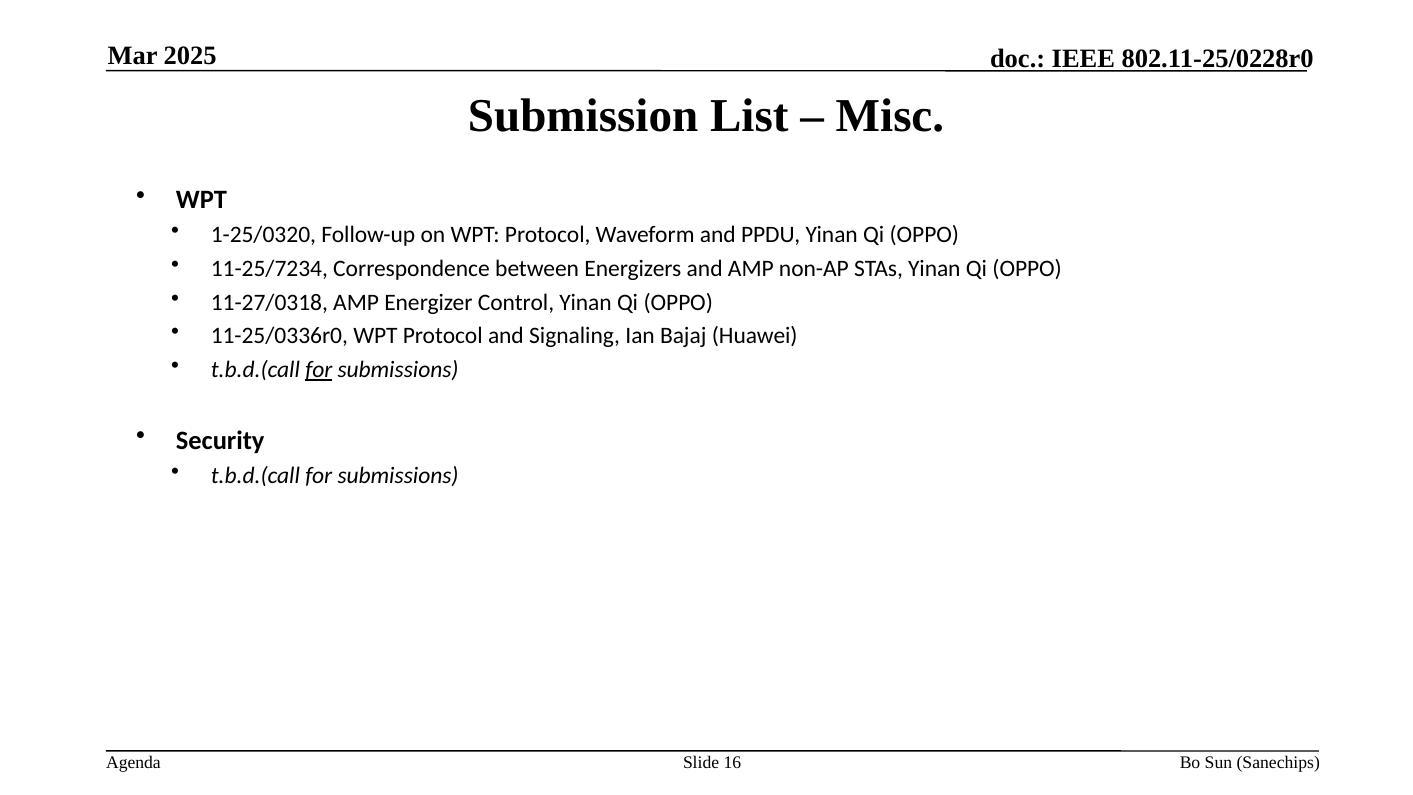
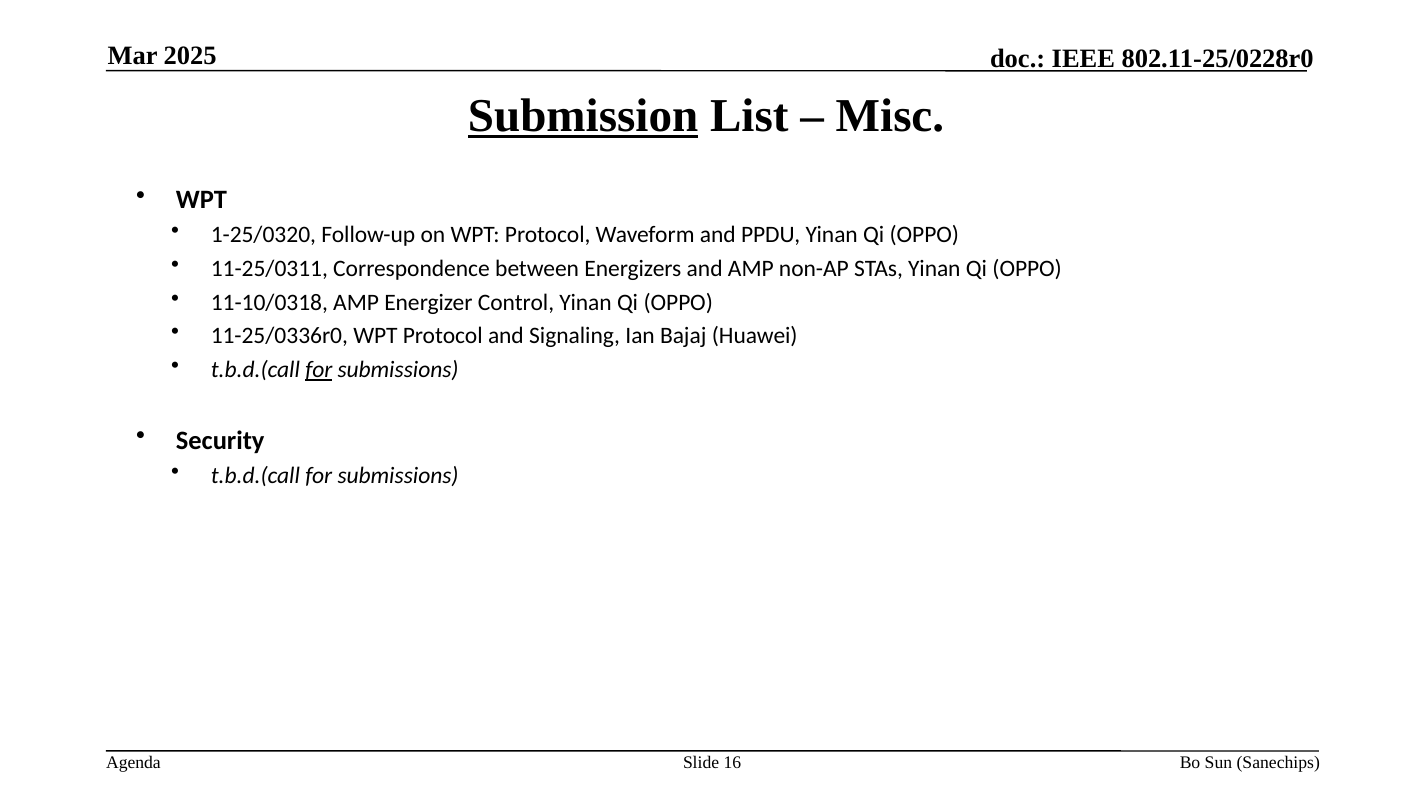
Submission underline: none -> present (583, 116)
11-25/7234: 11-25/7234 -> 11-25/0311 (269, 269)
11-27/0318: 11-27/0318 -> 11-10/0318 (269, 302)
